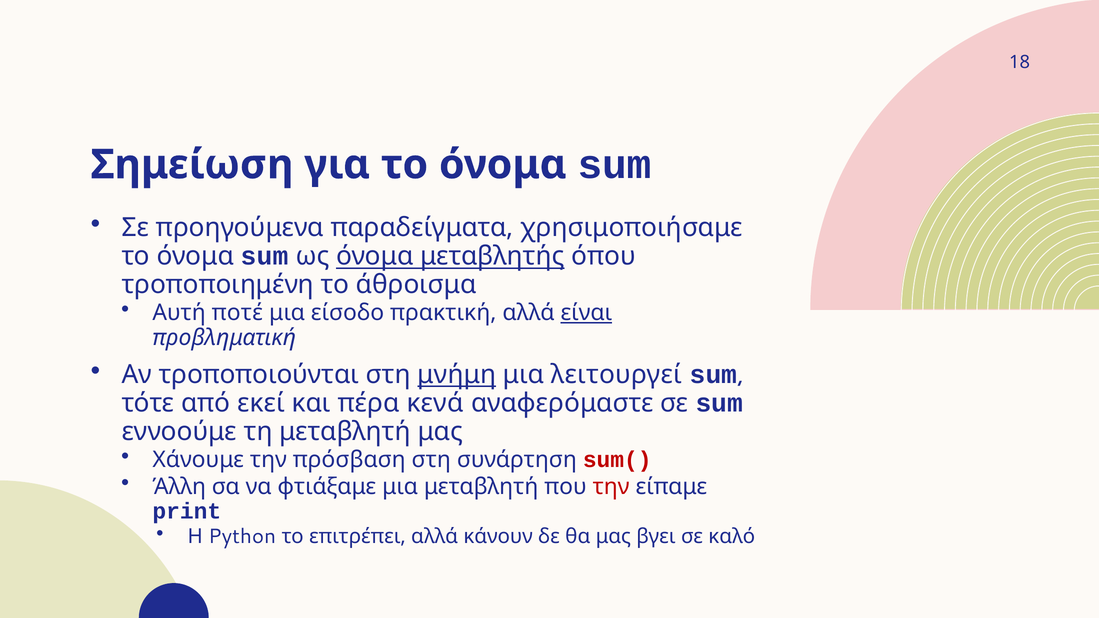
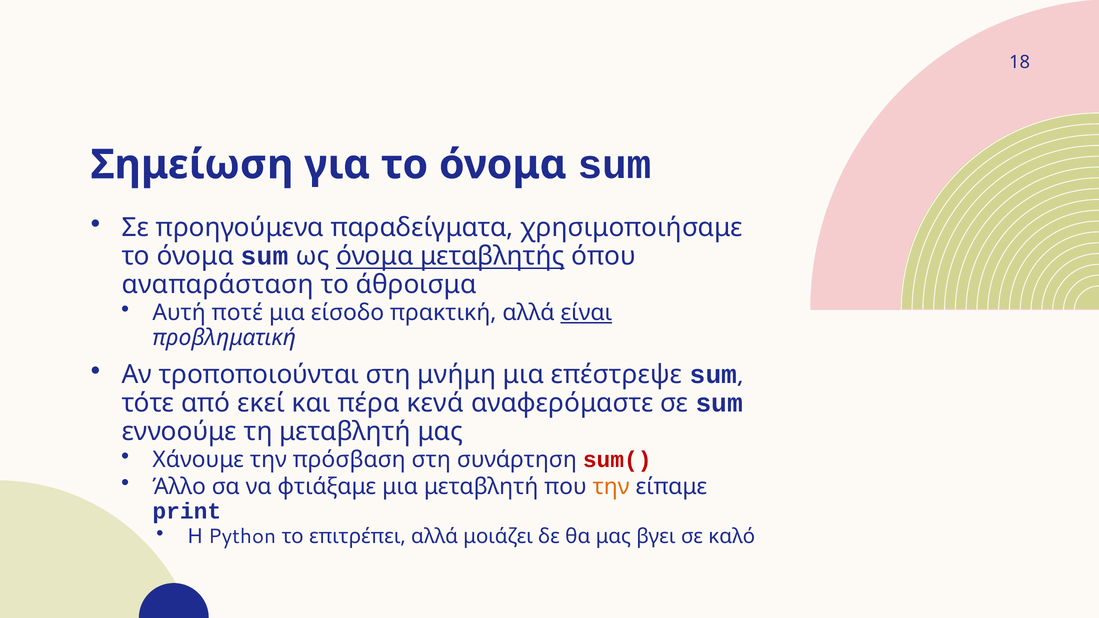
τροποποιημένη: τροποποιημένη -> αναπαράσταση (218, 285)
μνήμη underline: present -> none (457, 375)
λειτουργεί: λειτουργεί -> επέστρεψε (616, 375)
Άλλη: Άλλη -> Άλλο (179, 487)
την colour: red -> orange (611, 487)
κάνουν: κάνουν -> μοιάζει (498, 537)
